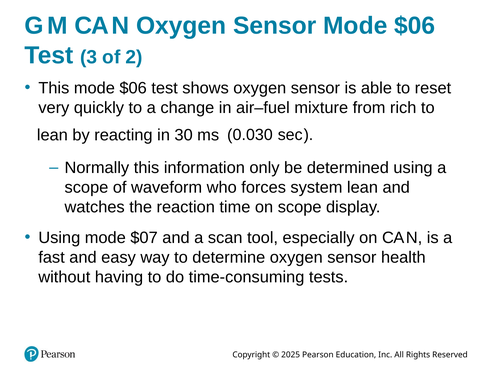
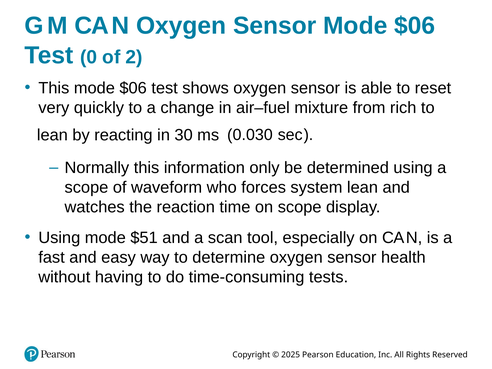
3: 3 -> 0 (89, 57)
$07: $07 -> $51 (144, 238)
